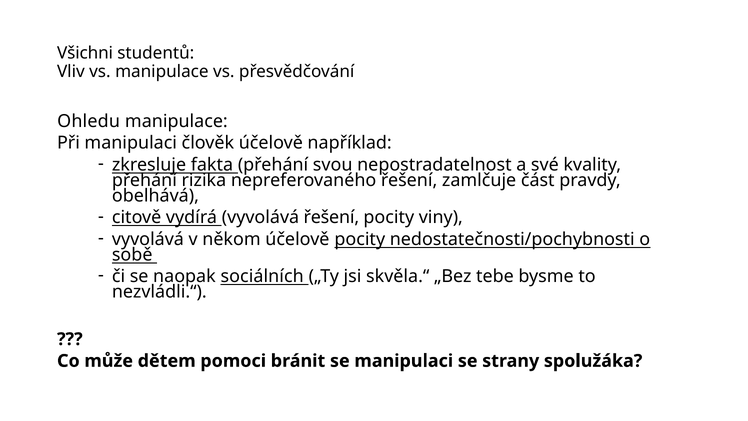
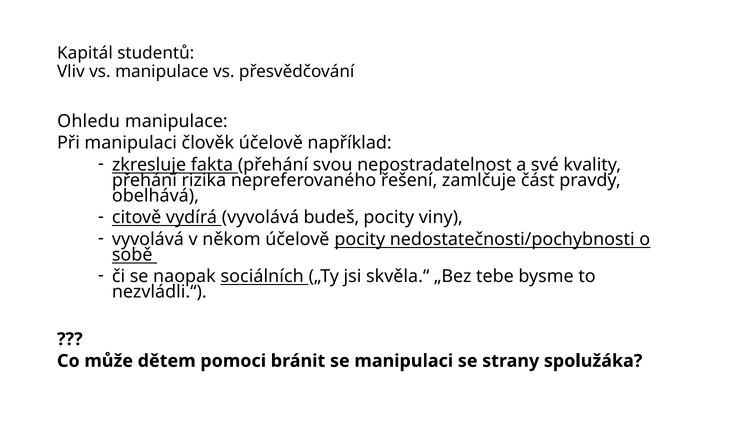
Všichni: Všichni -> Kapitál (85, 53)
vyvolává řešení: řešení -> budeš (331, 217)
